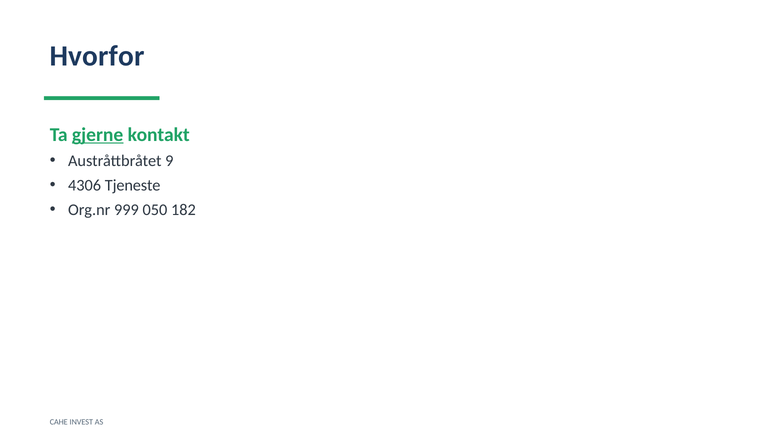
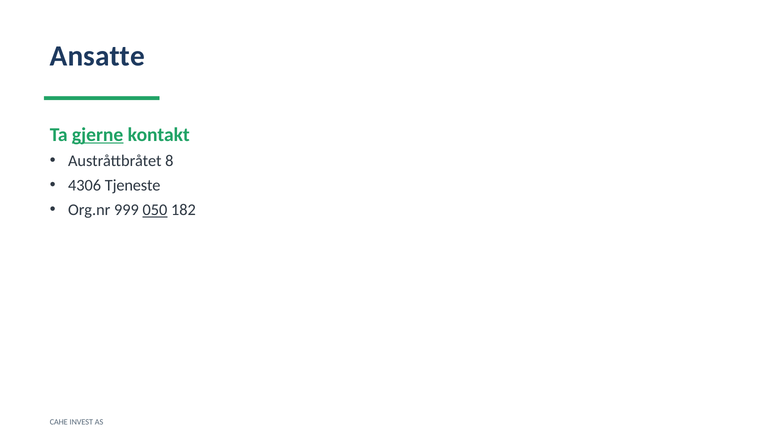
Hvorfor: Hvorfor -> Ansatte (97, 56)
9: 9 -> 8 (169, 161)
050 underline: none -> present (155, 210)
